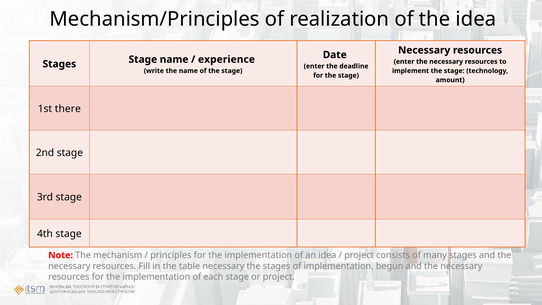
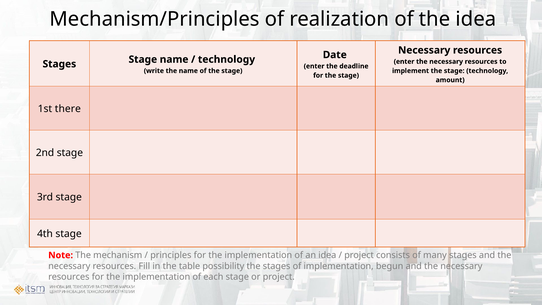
experience: experience -> technology (226, 59)
table necessary: necessary -> possibility (223, 266)
